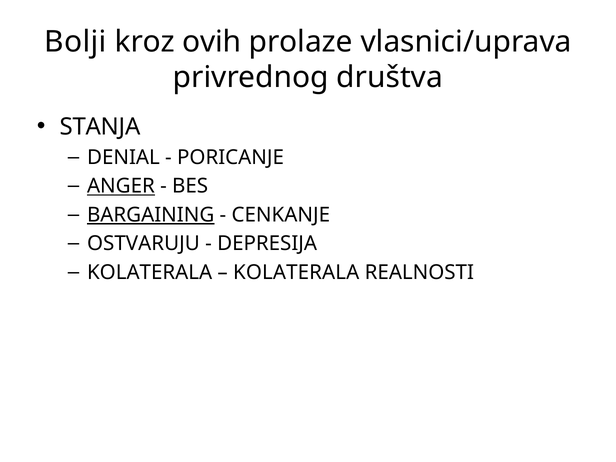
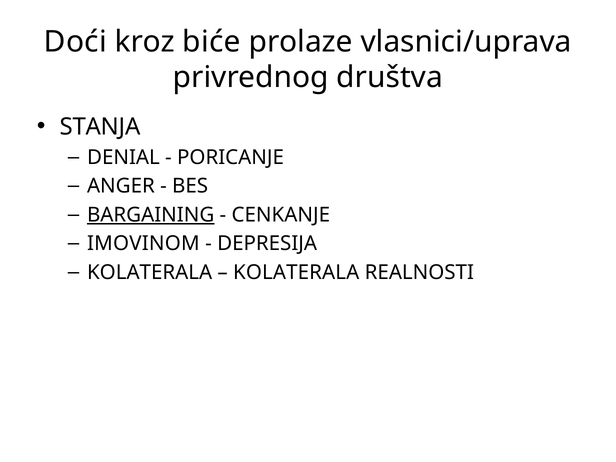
Bolji: Bolji -> Doći (75, 42)
ovih: ovih -> biće (212, 42)
ANGER underline: present -> none (121, 186)
OSTVARUJU: OSTVARUJU -> IMOVINOM (143, 244)
